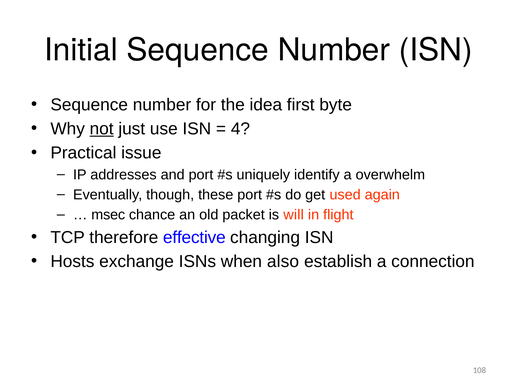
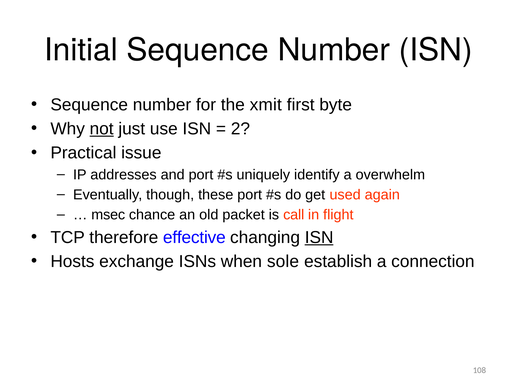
idea: idea -> xmit (266, 105)
4: 4 -> 2 (240, 129)
will: will -> call (294, 215)
ISN underline: none -> present (319, 237)
also: also -> sole (283, 261)
